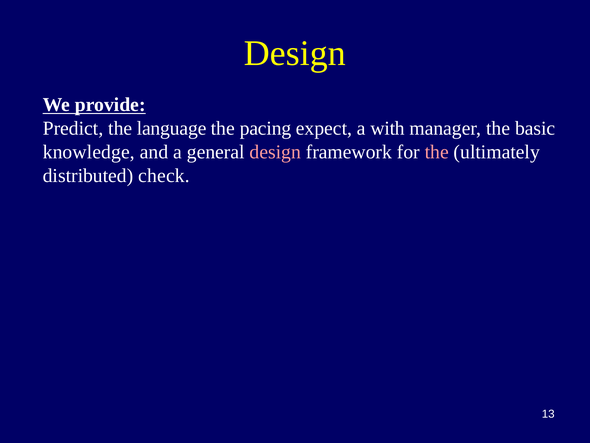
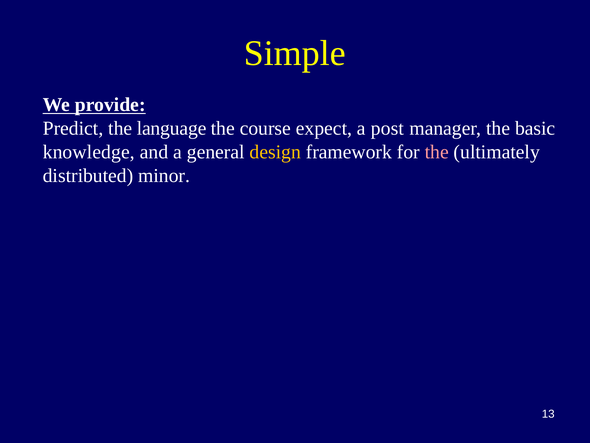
Design: Design -> Simple (295, 53)
pacing: pacing -> course (265, 128)
with: with -> post (387, 128)
design colour: pink -> yellow (275, 152)
check: check -> minor (164, 175)
